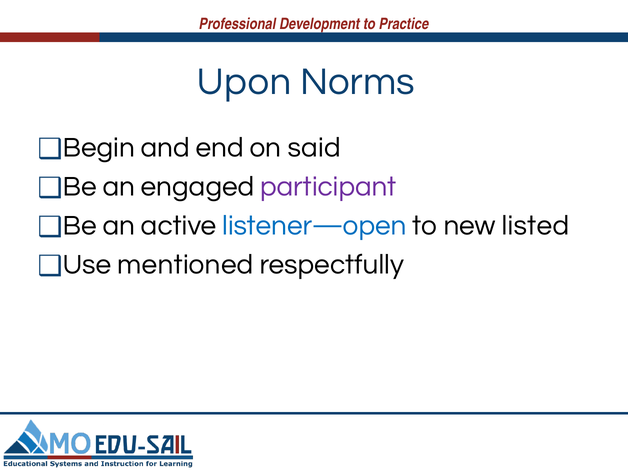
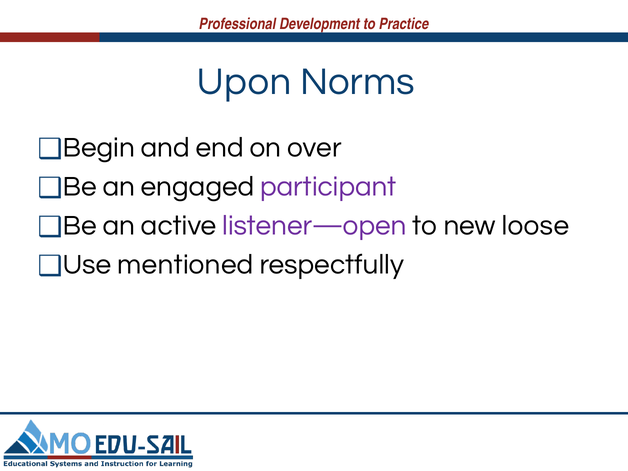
said: said -> over (314, 147)
listener—open colour: blue -> purple (314, 226)
listed: listed -> loose (536, 226)
